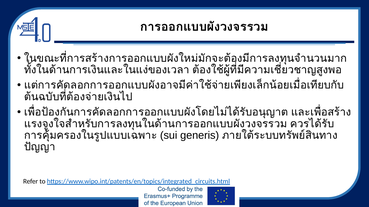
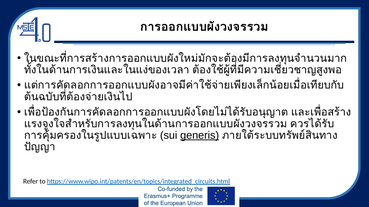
generis underline: none -> present (200, 136)
